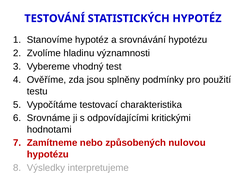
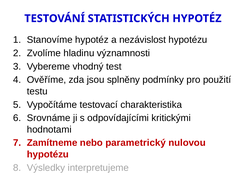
srovnávání: srovnávání -> nezávislost (143, 40)
způsobených: způsobených -> parametrický (136, 143)
